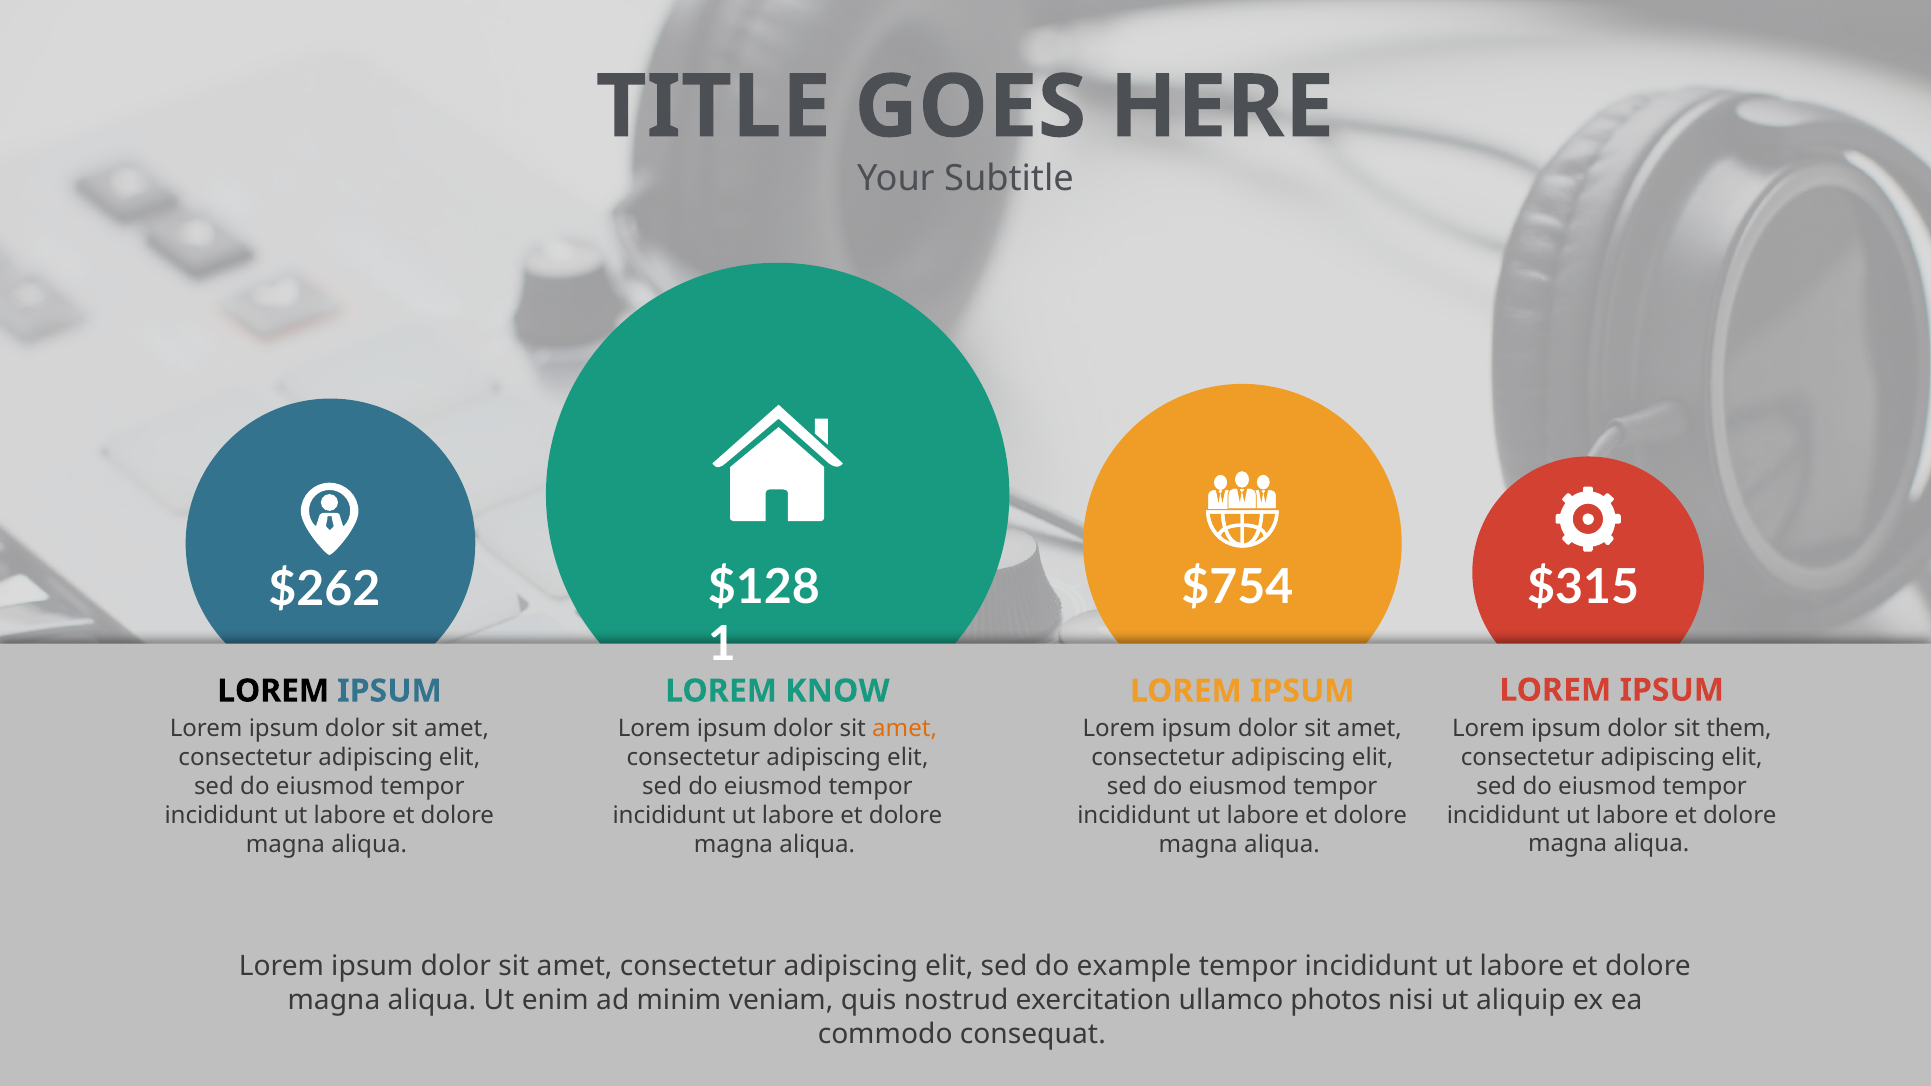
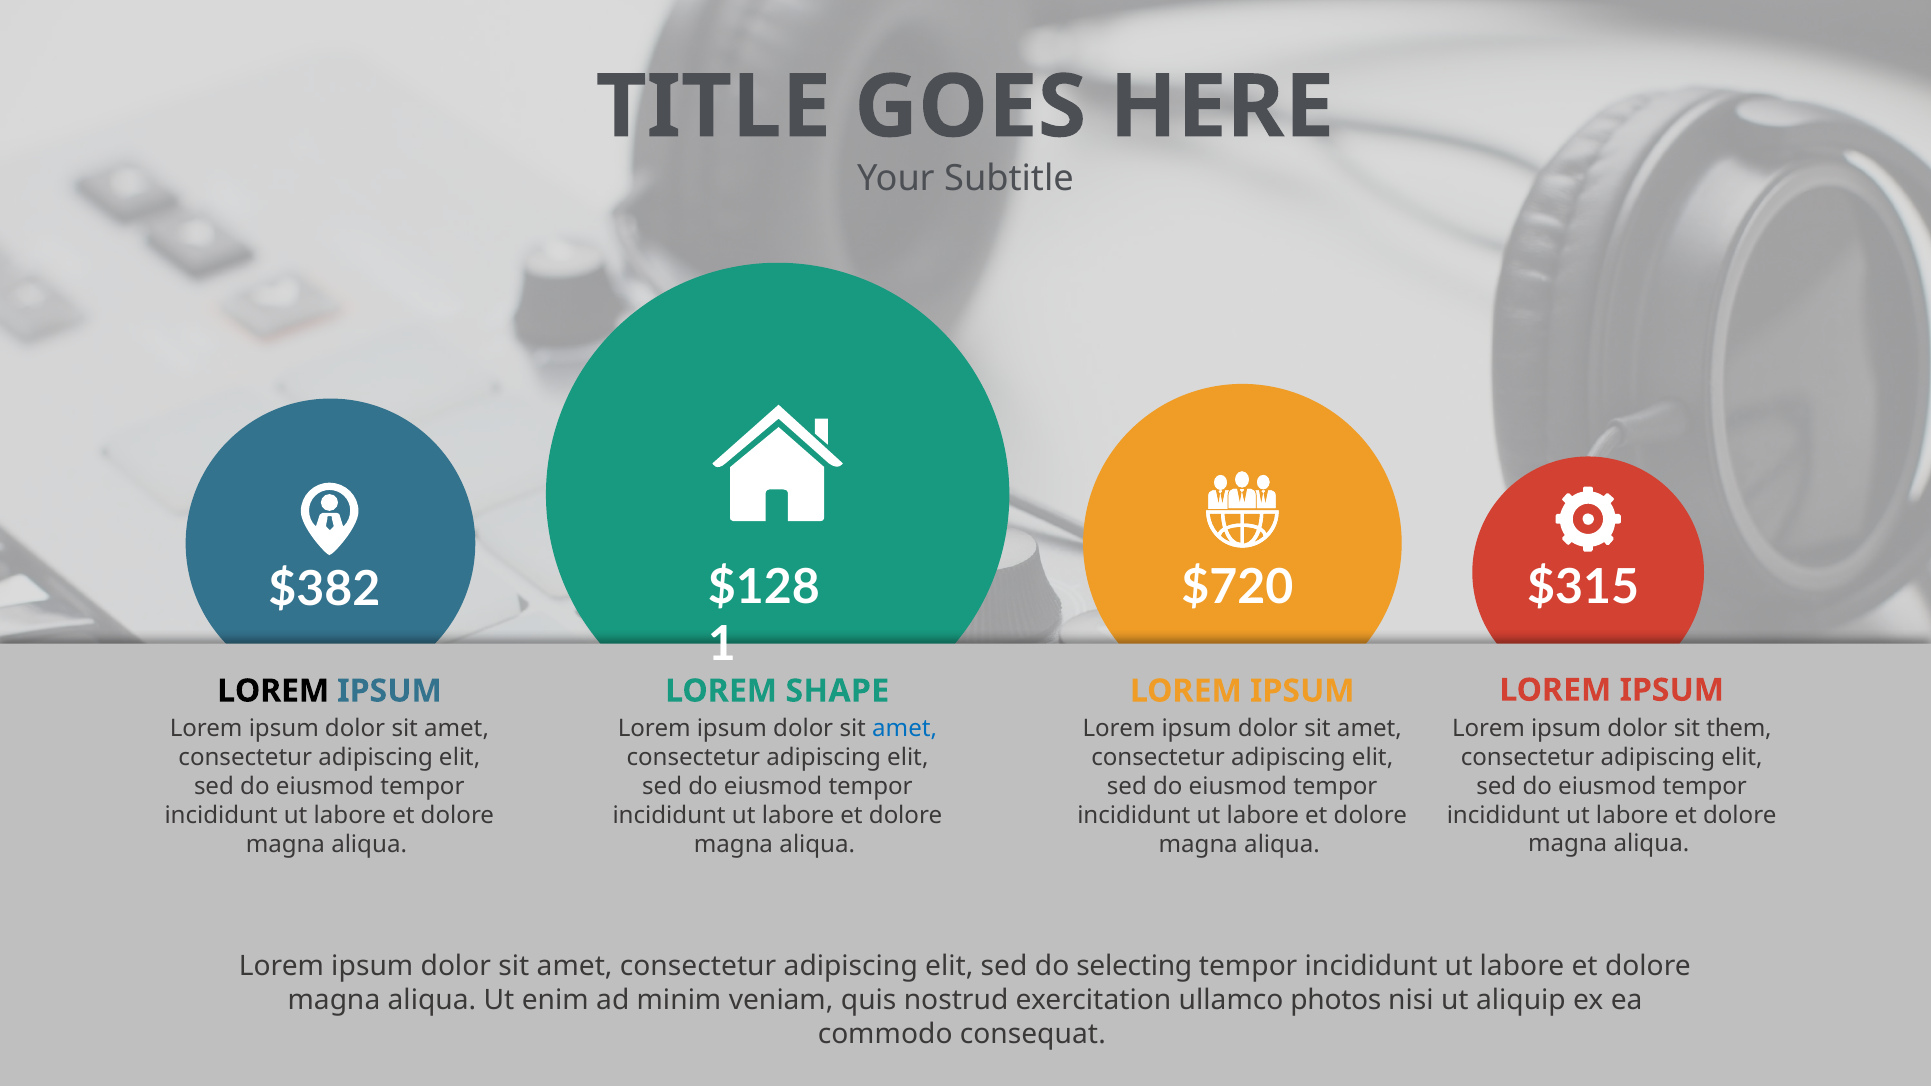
$754: $754 -> $720 (1237, 587)
$262: $262 -> $382 (324, 589)
KNOW: KNOW -> SHAPE (837, 691)
amet colour: orange -> blue (905, 729)
example: example -> selecting (1134, 967)
